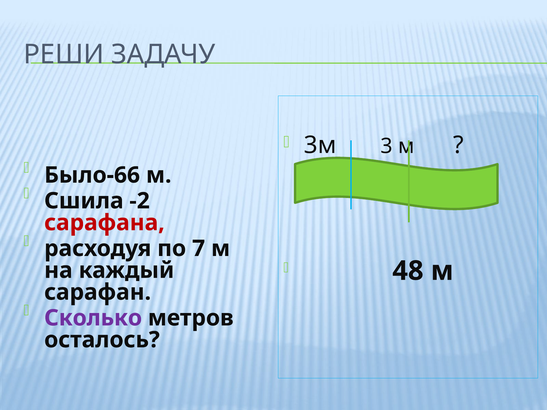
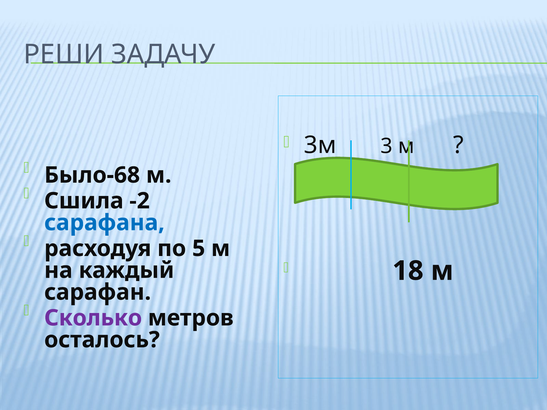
Было-66: Было-66 -> Было-68 (92, 175)
сарафана colour: red -> blue (104, 223)
7: 7 -> 5 (199, 249)
48: 48 -> 18 (408, 271)
